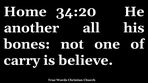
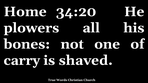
another: another -> plowers (31, 28)
believe: believe -> shaved (86, 61)
